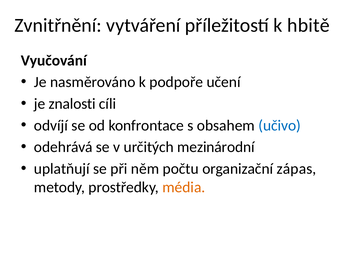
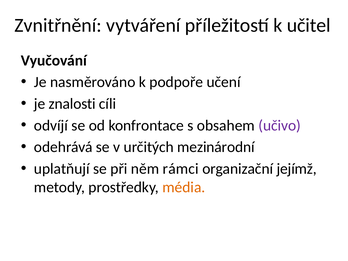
hbitě: hbitě -> učitel (309, 25)
učivo colour: blue -> purple (280, 125)
počtu: počtu -> rámci (181, 169)
zápas: zápas -> jejímž (297, 169)
